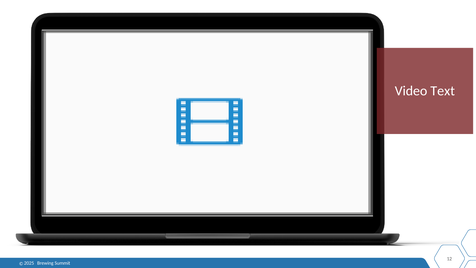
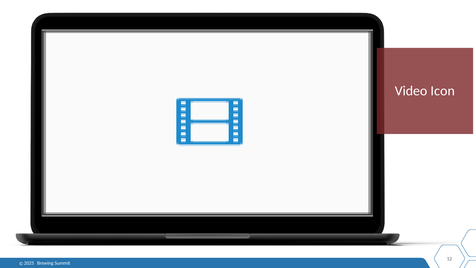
Text: Text -> Icon (443, 91)
